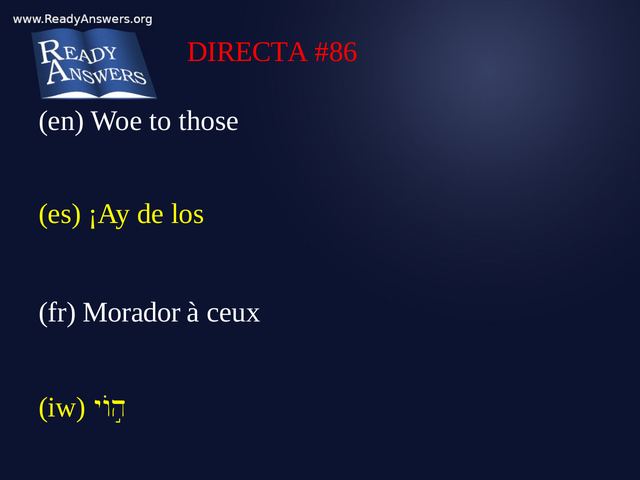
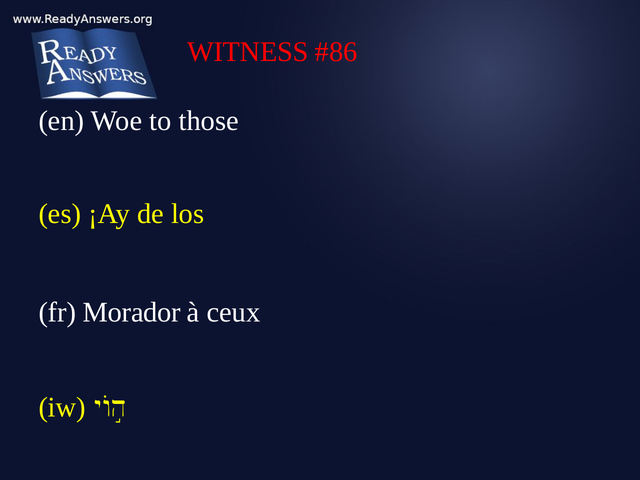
DIRECTA: DIRECTA -> WITNESS (248, 52)
